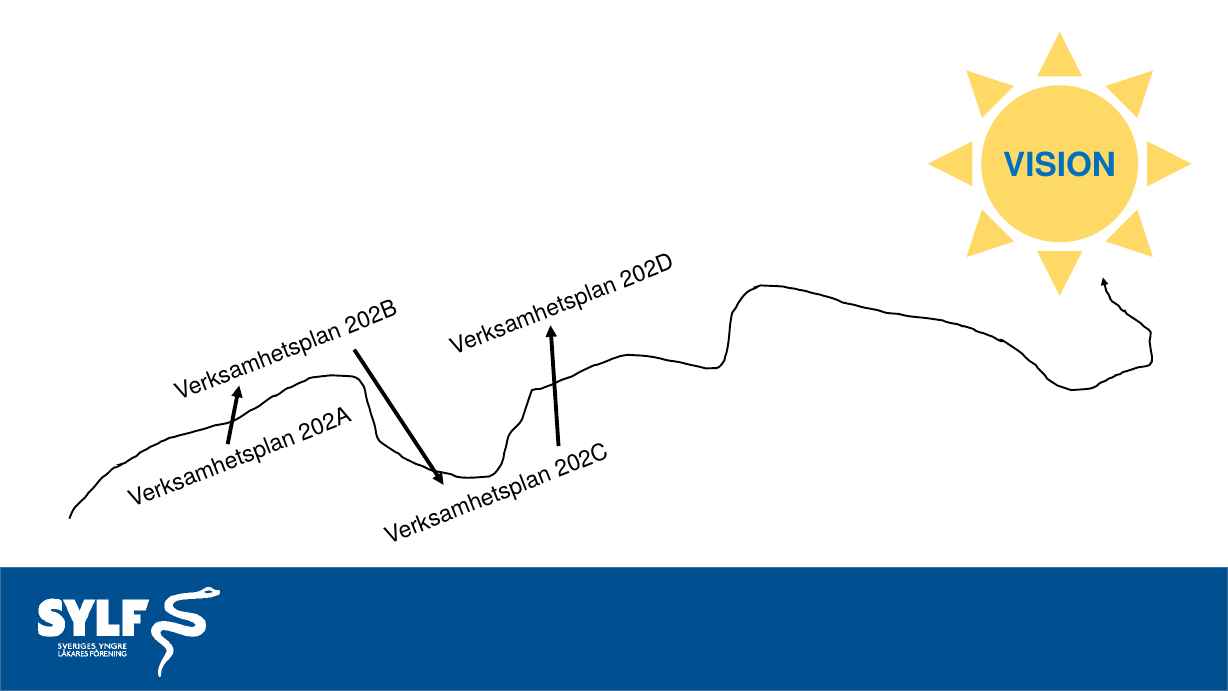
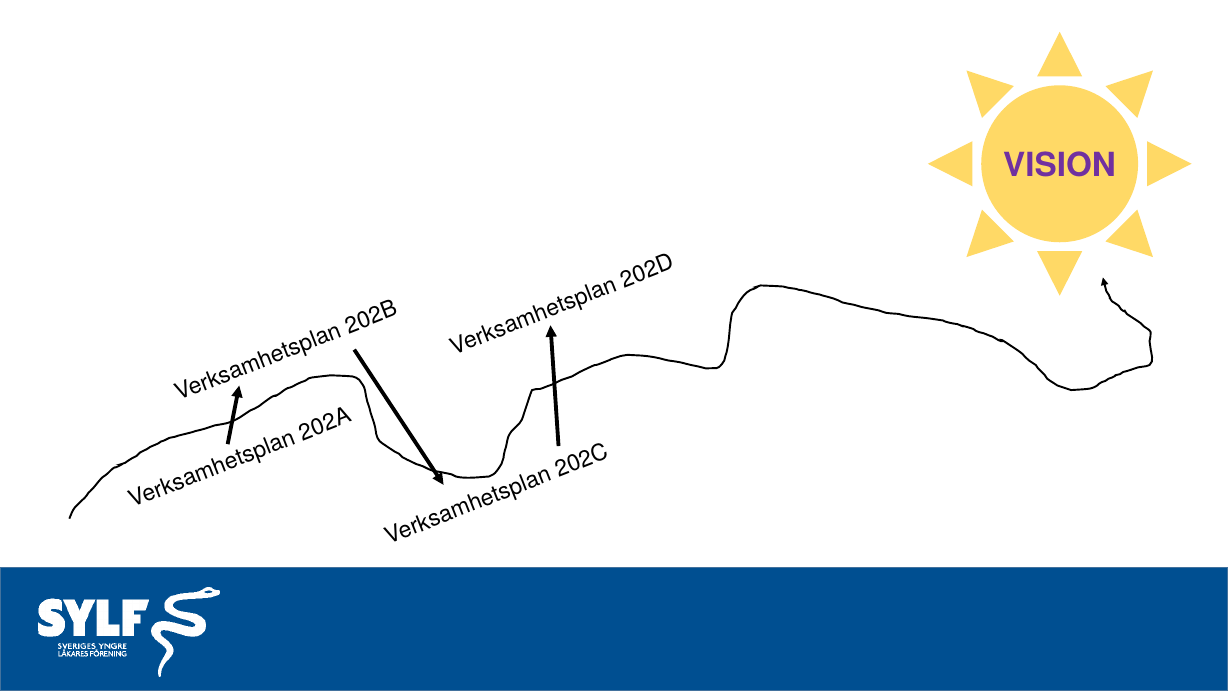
VISION colour: blue -> purple (1060, 166)
